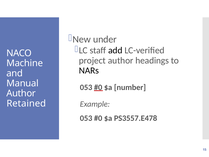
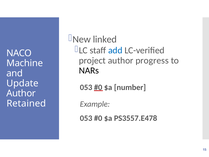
under: under -> linked (105, 39)
add colour: black -> blue (115, 50)
headings: headings -> progress (152, 60)
Manual: Manual -> Update (22, 83)
